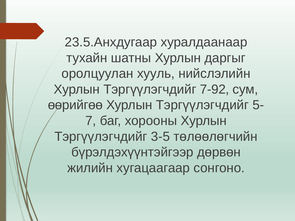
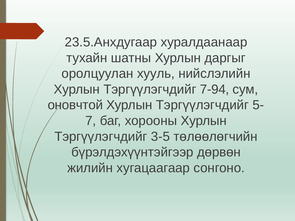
7-92: 7-92 -> 7-94 (215, 89)
өөрийгөө: өөрийгөө -> оновчтой (75, 105)
